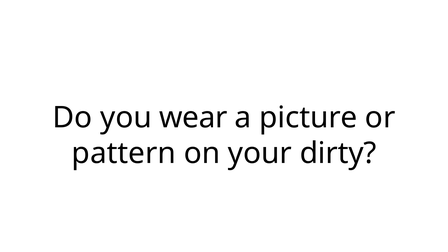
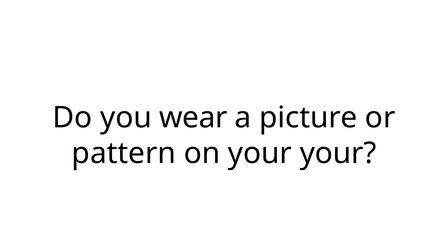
your dirty: dirty -> your (338, 153)
